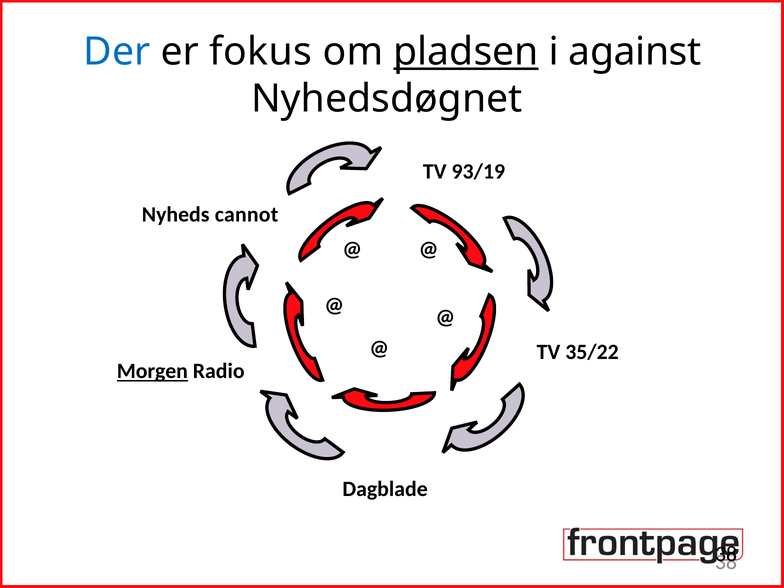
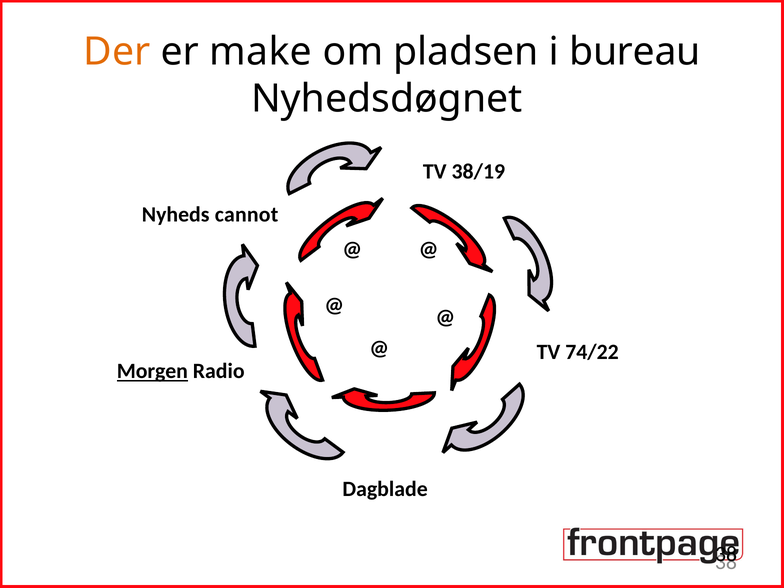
Der colour: blue -> orange (117, 52)
fokus: fokus -> make (261, 52)
pladsen underline: present -> none (466, 52)
against: against -> bureau (635, 52)
93/19: 93/19 -> 38/19 (478, 172)
35/22: 35/22 -> 74/22 (592, 352)
